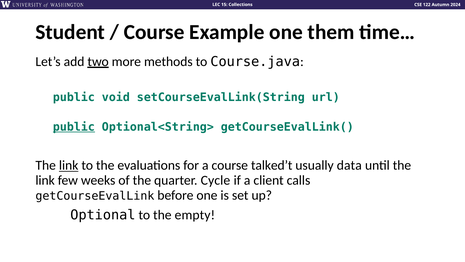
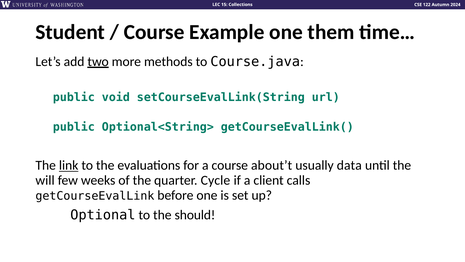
public underline: present -> none (74, 127)
talked’t: talked’t -> about’t (272, 165)
link: link -> will (45, 180)
empty: empty -> should (195, 215)
